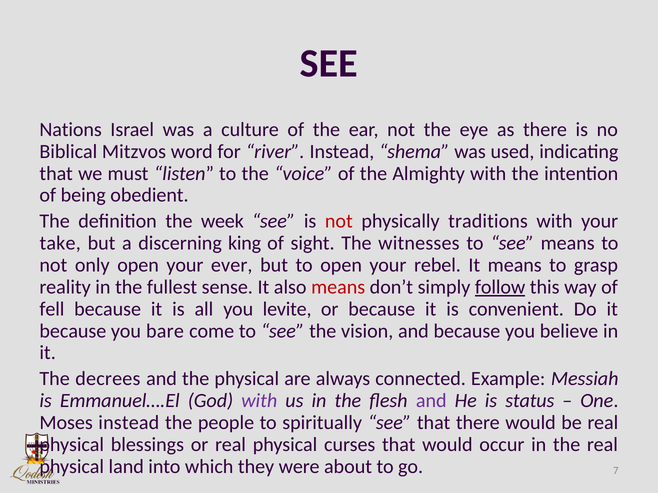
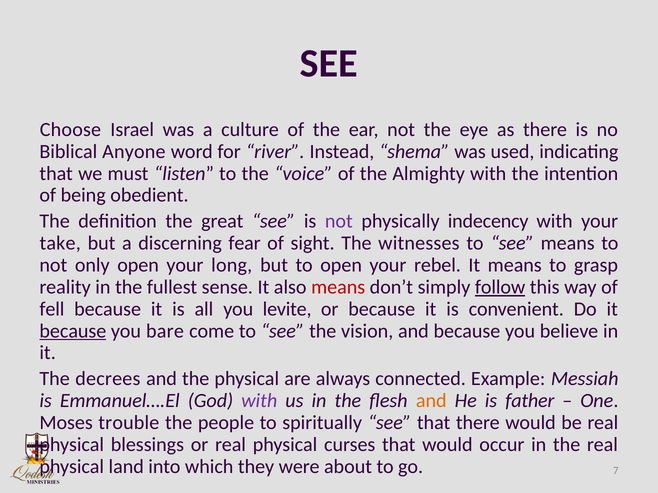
Nations: Nations -> Choose (70, 130)
Mitzvos: Mitzvos -> Anyone (134, 152)
week: week -> great (222, 222)
not colour: red -> purple (339, 222)
traditions: traditions -> indecency (488, 222)
king: king -> fear (245, 243)
ever: ever -> long (232, 265)
because underline: none -> present (73, 331)
and colour: purple -> orange (431, 401)
status: status -> father (530, 401)
Moses instead: instead -> trouble (129, 423)
